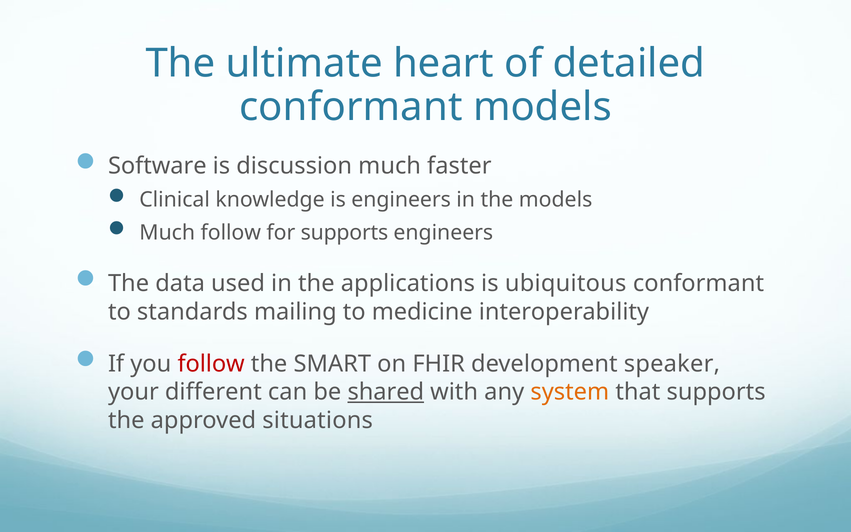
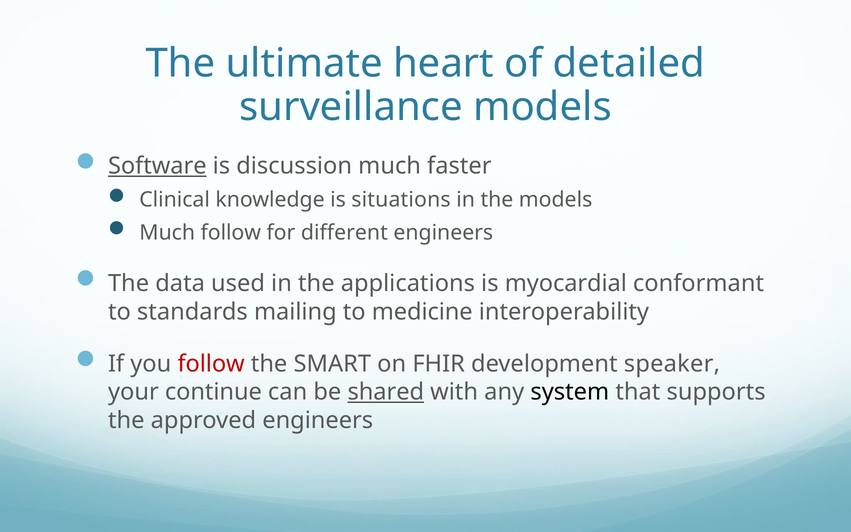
conformant: conformant -> surveillance (351, 107)
Software underline: none -> present (157, 166)
is engineers: engineers -> situations (401, 200)
for supports: supports -> different (344, 232)
ubiquitous: ubiquitous -> myocardial (566, 283)
different: different -> continue (213, 392)
system colour: orange -> black (570, 392)
approved situations: situations -> engineers (318, 420)
